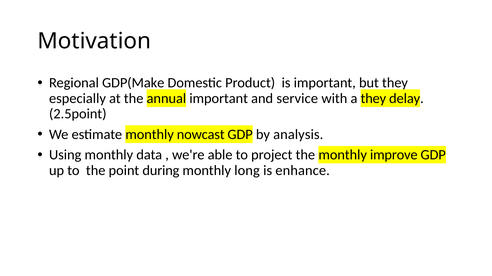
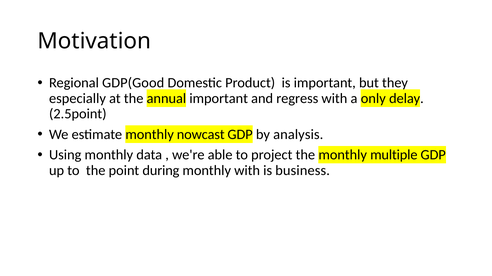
GDP(Make: GDP(Make -> GDP(Good (133, 83)
service: service -> regress (297, 99)
a they: they -> only (373, 99)
improve: improve -> multiple (394, 155)
monthly long: long -> with (247, 171)
enhance: enhance -> business (303, 171)
